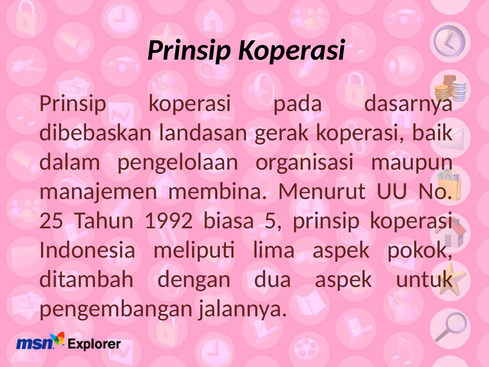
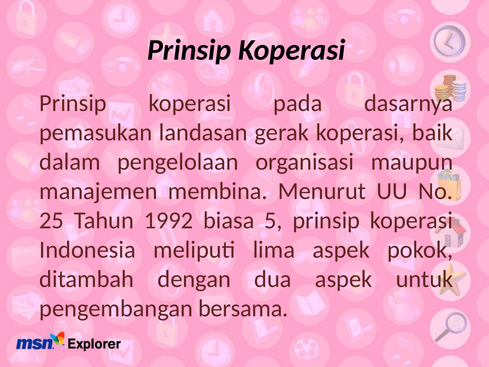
dibebaskan: dibebaskan -> pemasukan (96, 132)
jalannya: jalannya -> bersama (243, 308)
